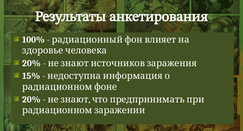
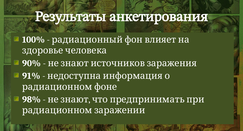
20%: 20% -> 90% (31, 64)
15%: 15% -> 91% (31, 76)
20%: 20% -> 98% (31, 100)
